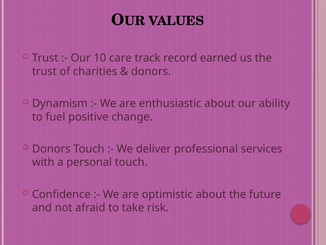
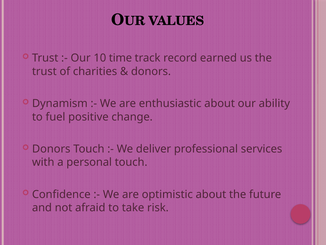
care: care -> time (120, 58)
